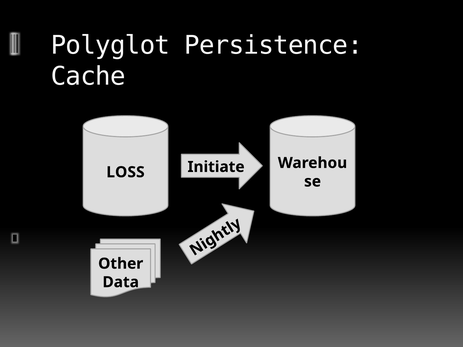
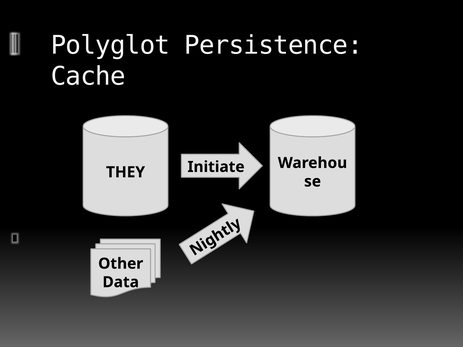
LOSS: LOSS -> THEY (126, 172)
